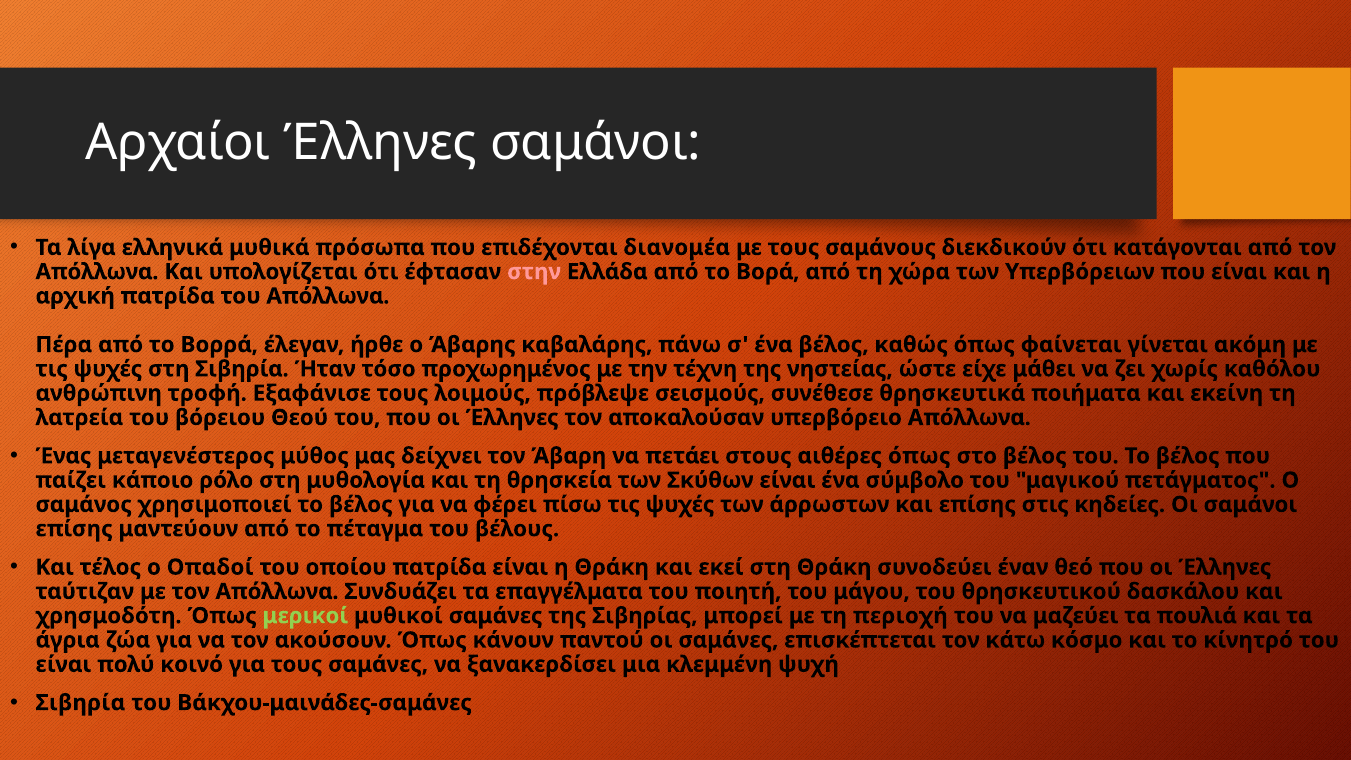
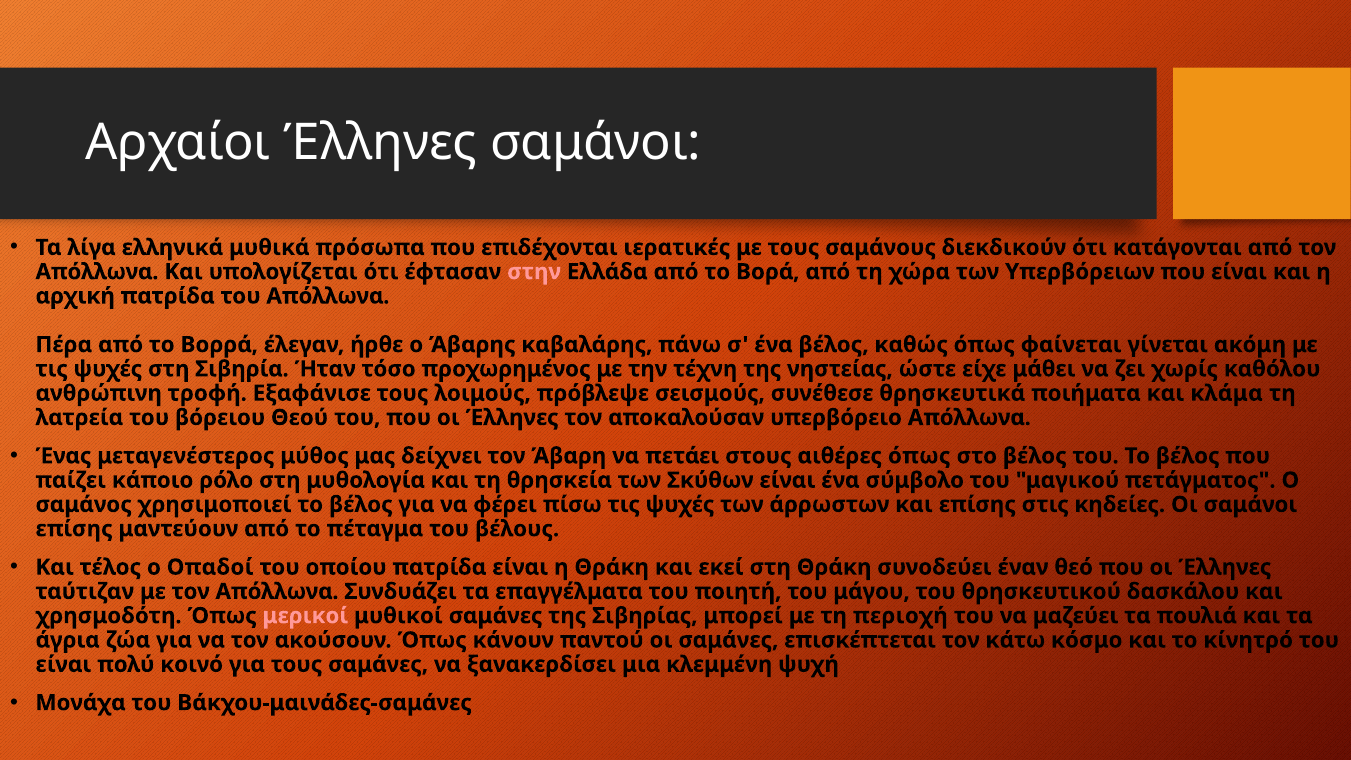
διανομέα: διανομέα -> ιερατικές (677, 247)
εκείνη: εκείνη -> κλάμα (1227, 393)
μερικοί colour: light green -> pink (305, 616)
Σιβηρία: Σιβηρία -> Μονάχα (81, 703)
